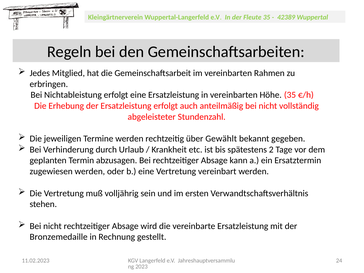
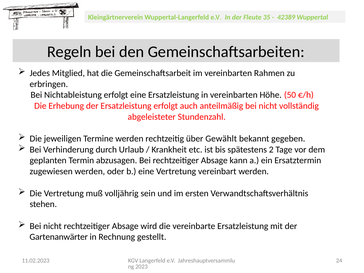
Höhe 35: 35 -> 50 (290, 95)
Bronzemedaille: Bronzemedaille -> Gartenanwärter (59, 237)
